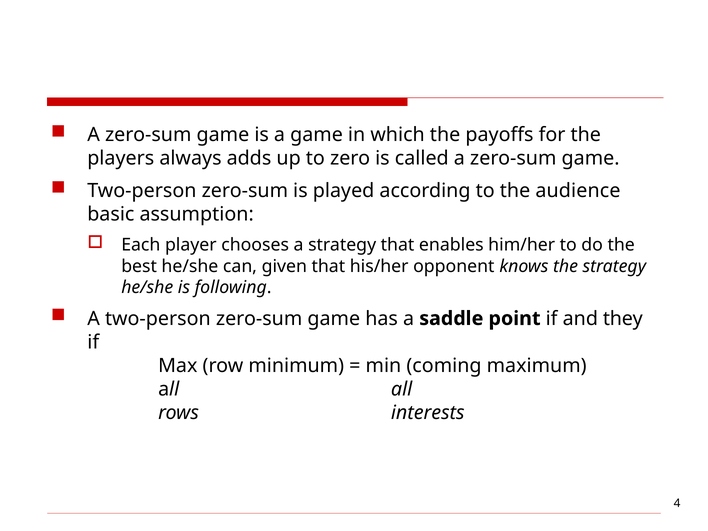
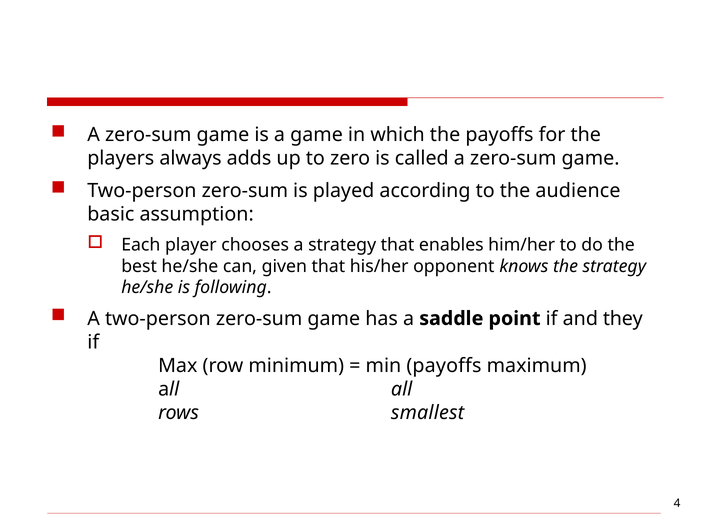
min coming: coming -> payoffs (444, 366)
interests: interests -> smallest (428, 413)
